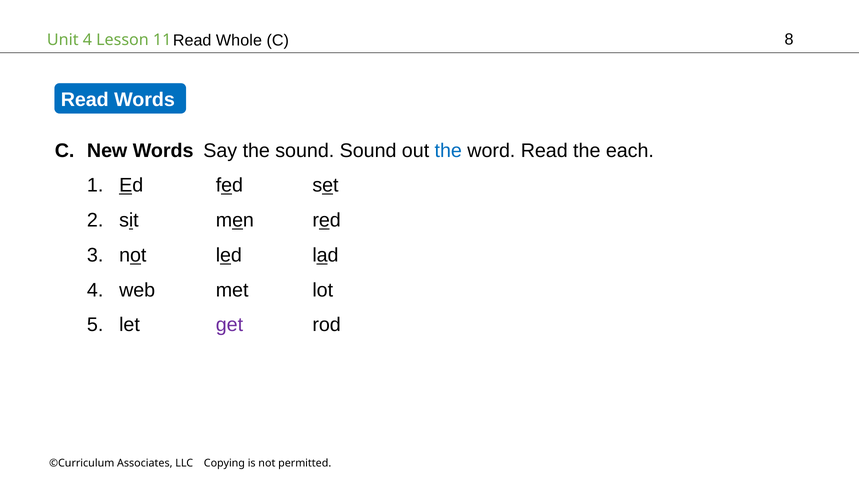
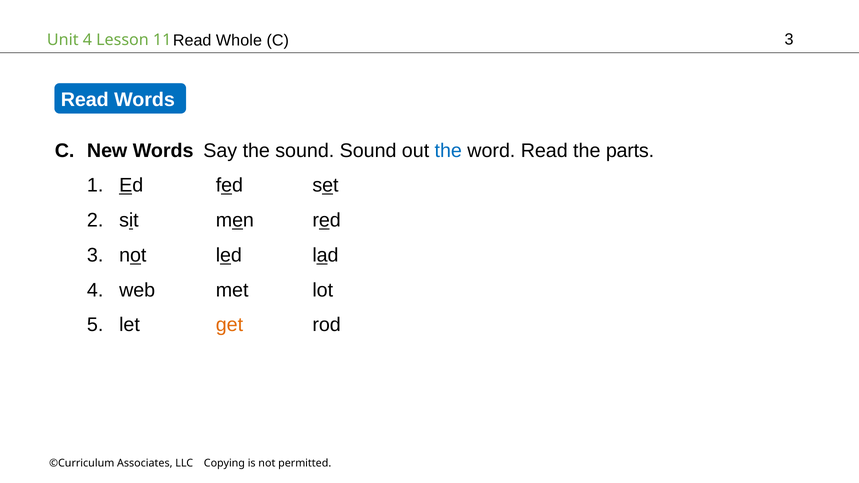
8: 8 -> 3 (789, 40)
each: each -> parts (630, 151)
get colour: purple -> orange (229, 325)
